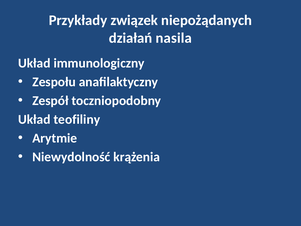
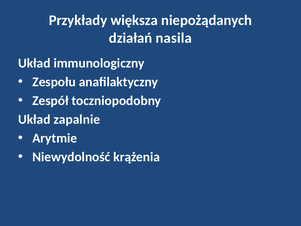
związek: związek -> większa (134, 20)
teofiliny: teofiliny -> zapalnie (77, 119)
